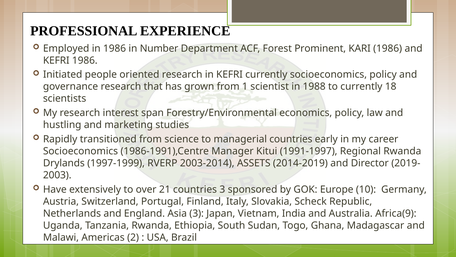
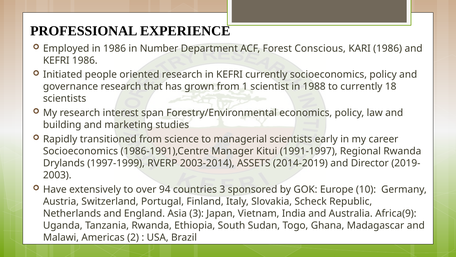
Prominent: Prominent -> Conscious (320, 48)
hustling: hustling -> building (62, 125)
managerial countries: countries -> scientists (291, 139)
21: 21 -> 94 (165, 189)
